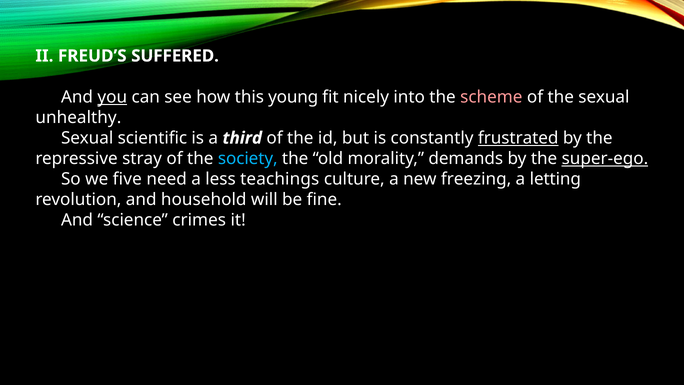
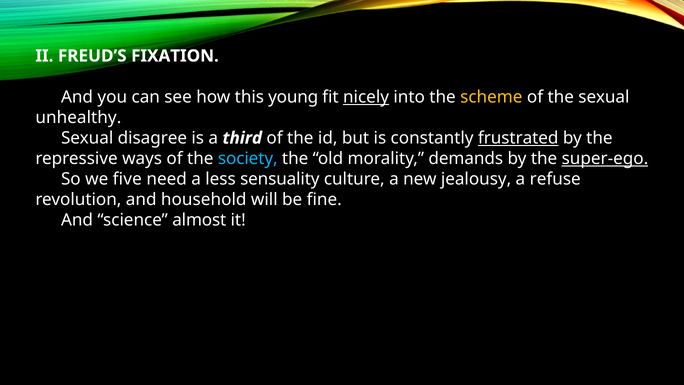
SUFFERED: SUFFERED -> FIXATION (175, 56)
you underline: present -> none (112, 97)
nicely underline: none -> present (366, 97)
scheme colour: pink -> yellow (491, 97)
scientific: scientific -> disagree (152, 138)
stray: stray -> ways (142, 158)
teachings: teachings -> sensuality (280, 179)
freezing: freezing -> jealousy (476, 179)
letting: letting -> refuse (555, 179)
crimes: crimes -> almost (199, 220)
